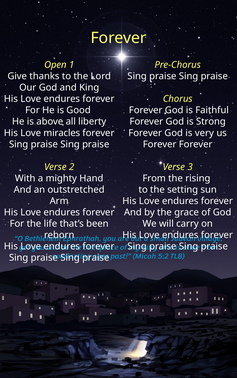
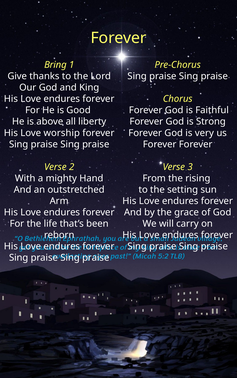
Open: Open -> Bring (55, 65)
miracles: miracles -> worship (62, 133)
